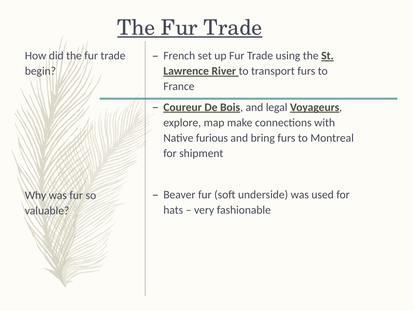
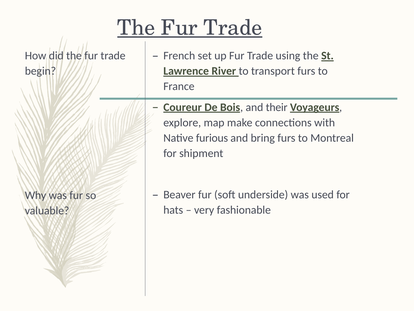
legal: legal -> their (277, 107)
